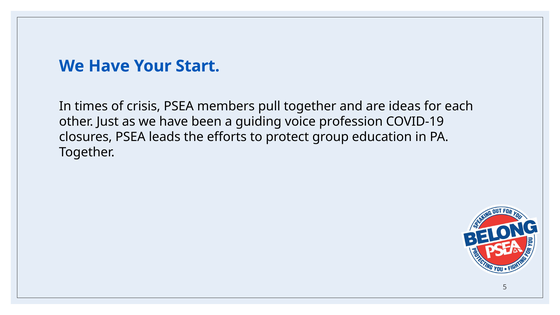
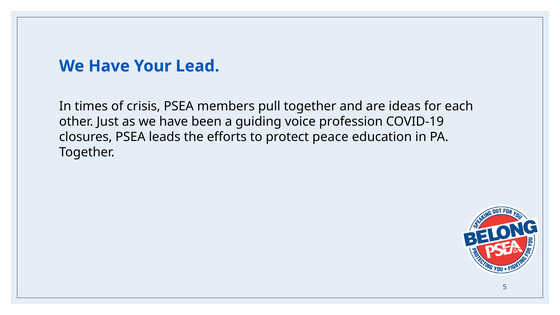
Start: Start -> Lead (198, 66)
group: group -> peace (330, 137)
